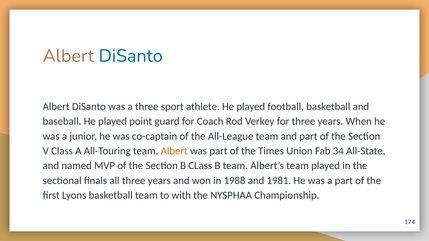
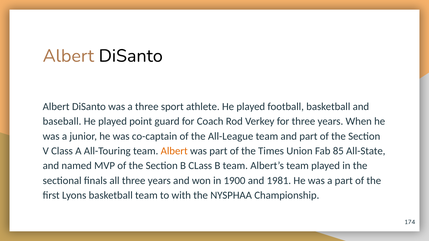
DiSanto colour: blue -> black (131, 56)
34: 34 -> 85 (338, 151)
1988: 1988 -> 1900 (235, 181)
